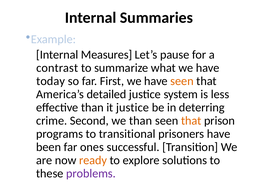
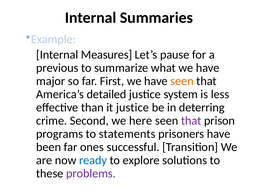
contrast: contrast -> previous (57, 68)
today: today -> major (51, 81)
we than: than -> here (141, 120)
that colour: orange -> purple (191, 120)
transitional: transitional -> statements (127, 134)
ready colour: orange -> blue (93, 160)
